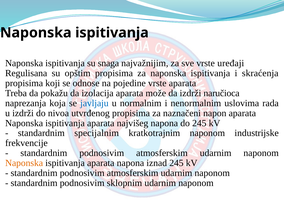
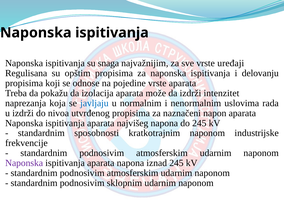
skraćenja: skraćenja -> delovanju (260, 73)
naručioca: naručioca -> intenzitet (221, 93)
specijalnim: specijalnim -> sposobnosti (97, 133)
Naponska colour: orange -> purple (24, 163)
